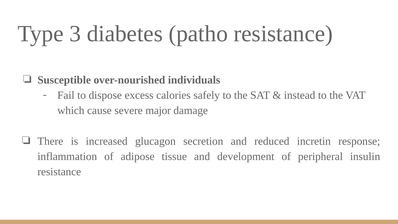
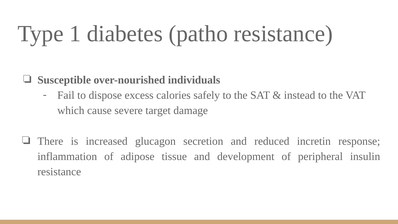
3: 3 -> 1 (75, 34)
major: major -> target (158, 111)
